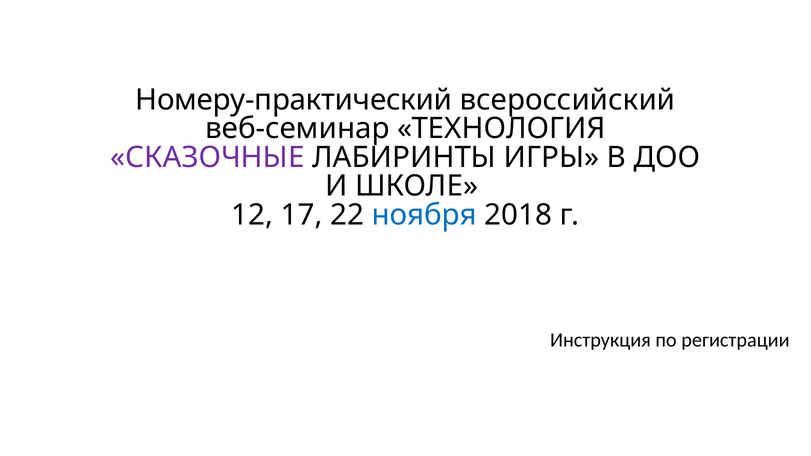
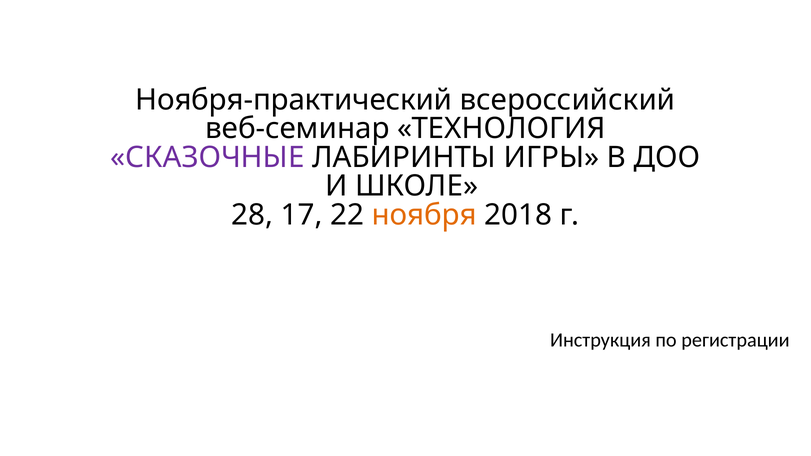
Номеру-практический: Номеру-практический -> Ноября-практический (294, 100)
12: 12 -> 28 (252, 215)
ноября colour: blue -> orange (424, 215)
